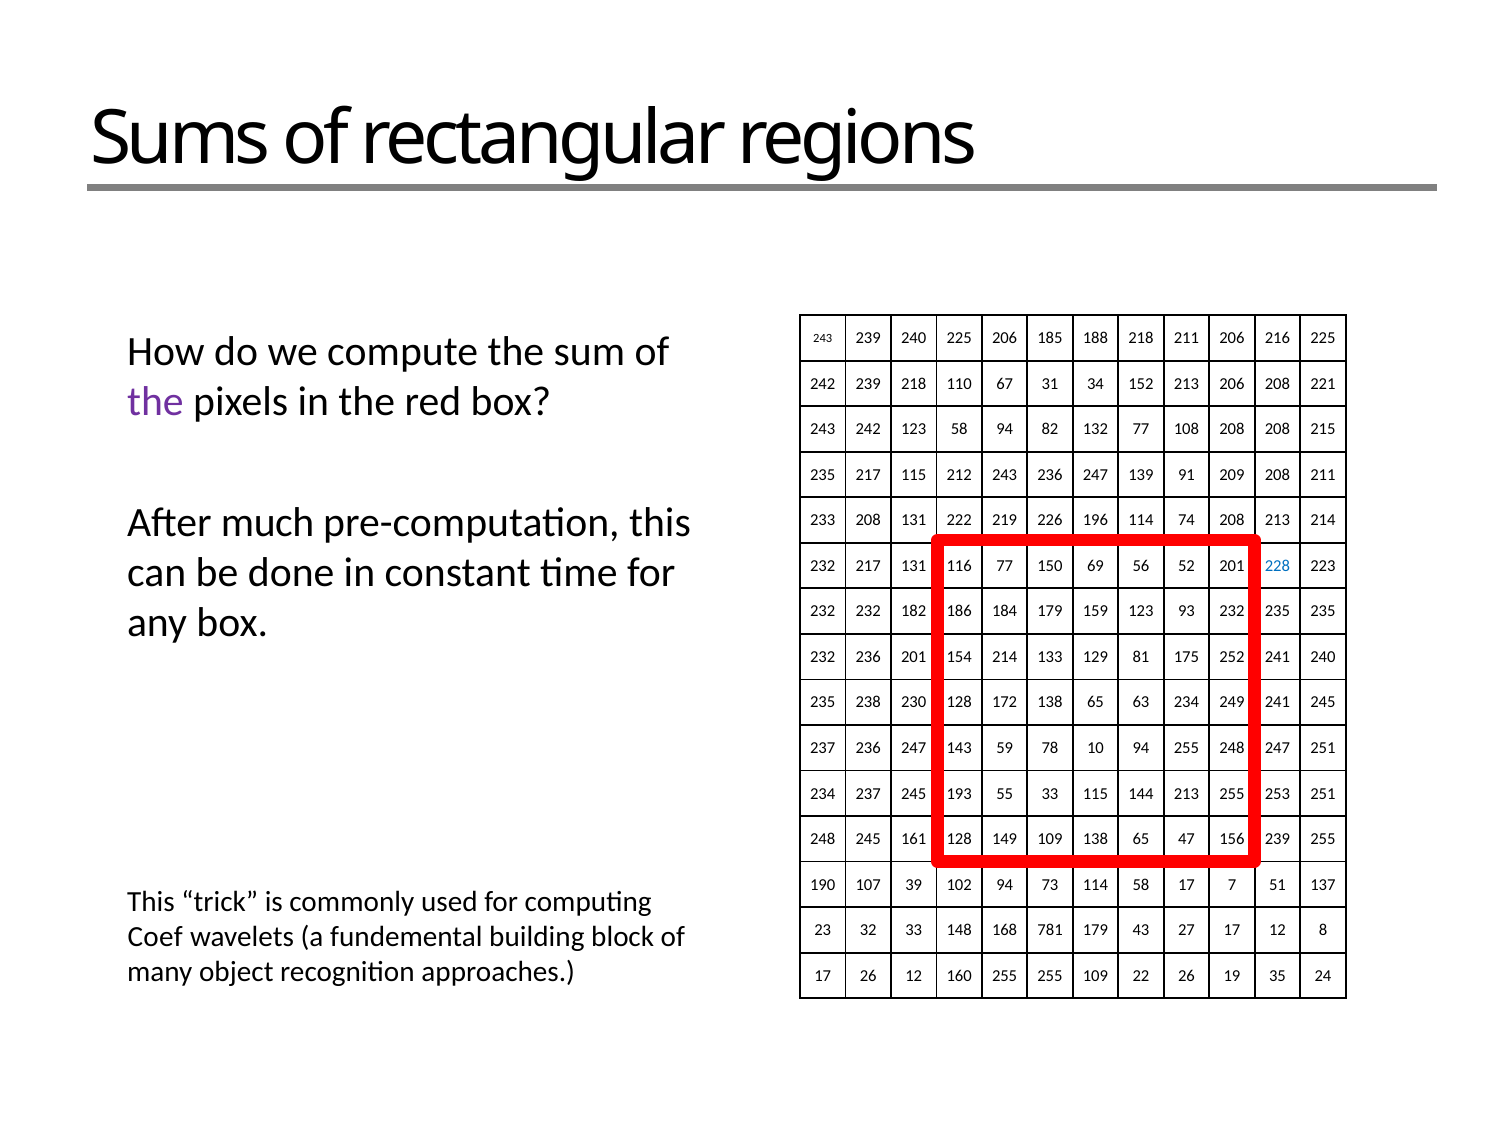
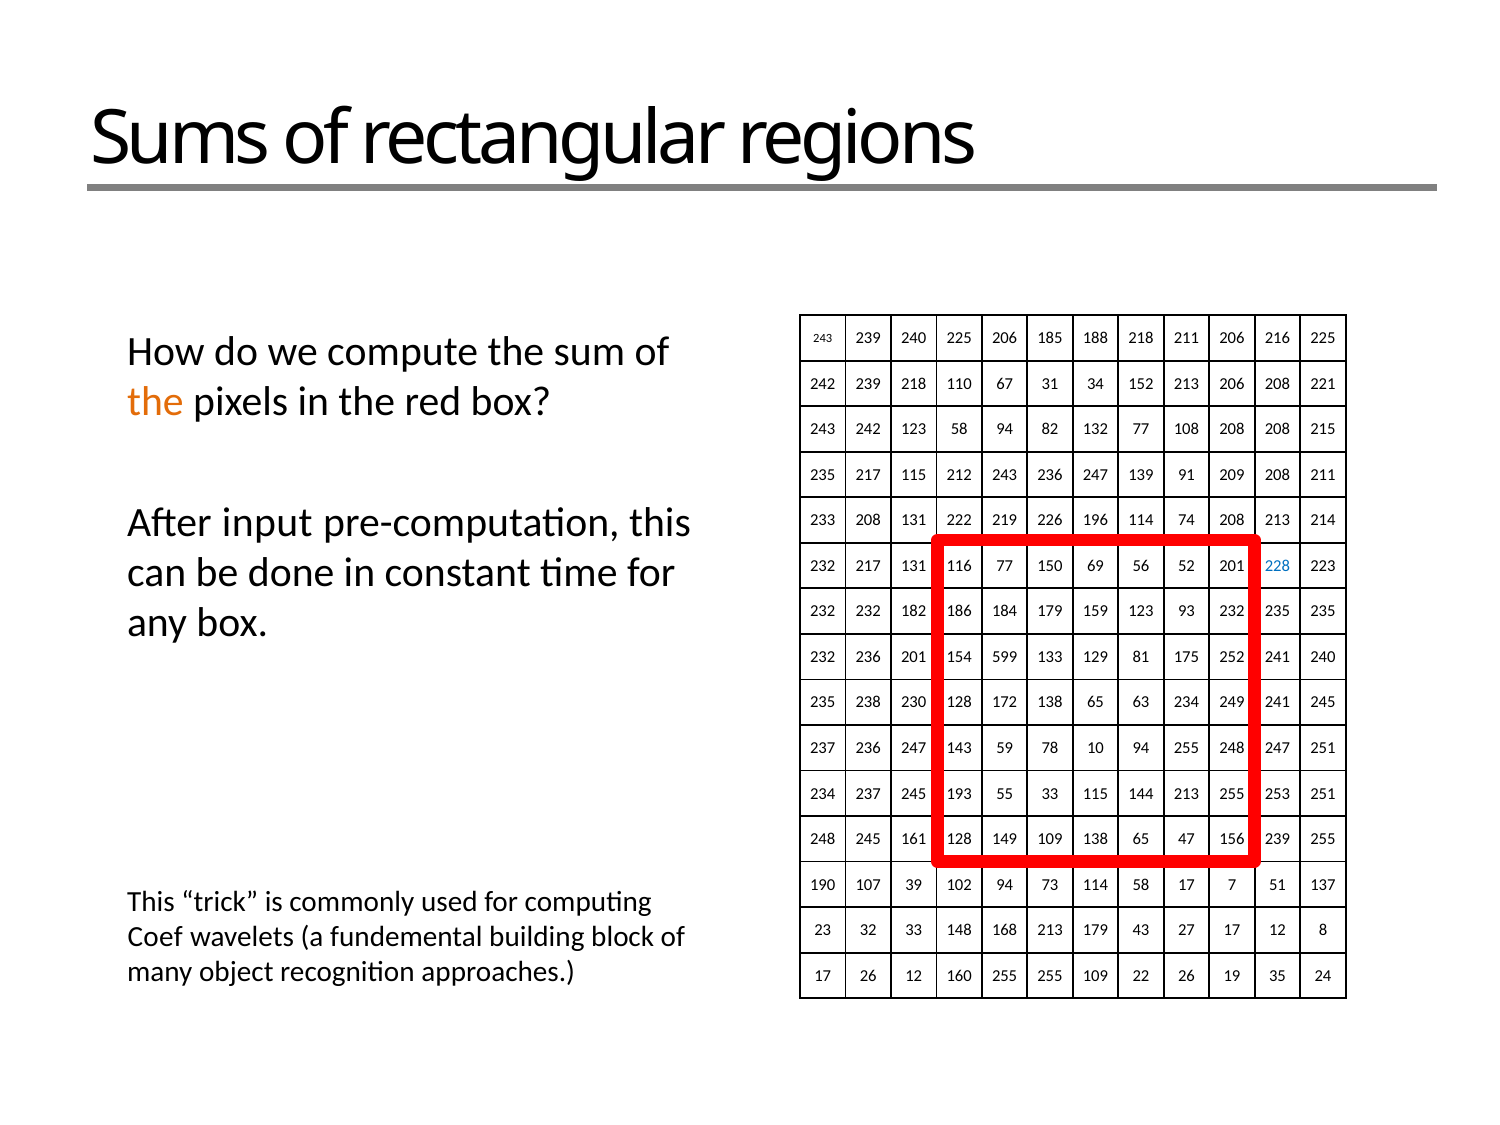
the colour: purple -> orange (155, 402)
much: much -> input (267, 523)
154 214: 214 -> 599 (1005, 657)
168 781: 781 -> 213 (1050, 930)
